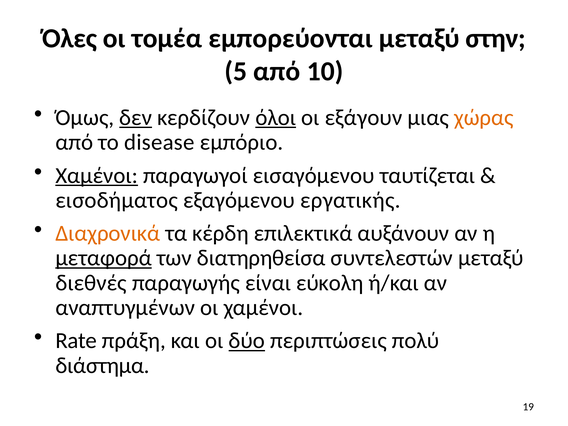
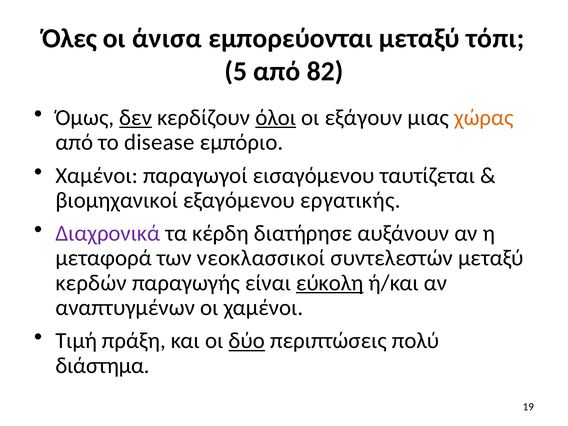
τομέα: τομέα -> άνισα (167, 38)
στην: στην -> τόπι (495, 38)
10: 10 -> 82 (325, 72)
Χαμένοι underline: present -> none (97, 175)
εισοδήματος: εισοδήματος -> βιομηχανικοί (117, 200)
Διαχρονικά colour: orange -> purple (108, 233)
επιλεκτικά: επιλεκτικά -> διατήρησε (303, 233)
μεταφορά underline: present -> none (104, 258)
διατηρηθείσα: διατηρηθείσα -> νεοκλασσικοί (261, 258)
διεθνές: διεθνές -> κερδών (91, 283)
εύκολη underline: none -> present (330, 283)
Rate: Rate -> Τιμή (76, 341)
